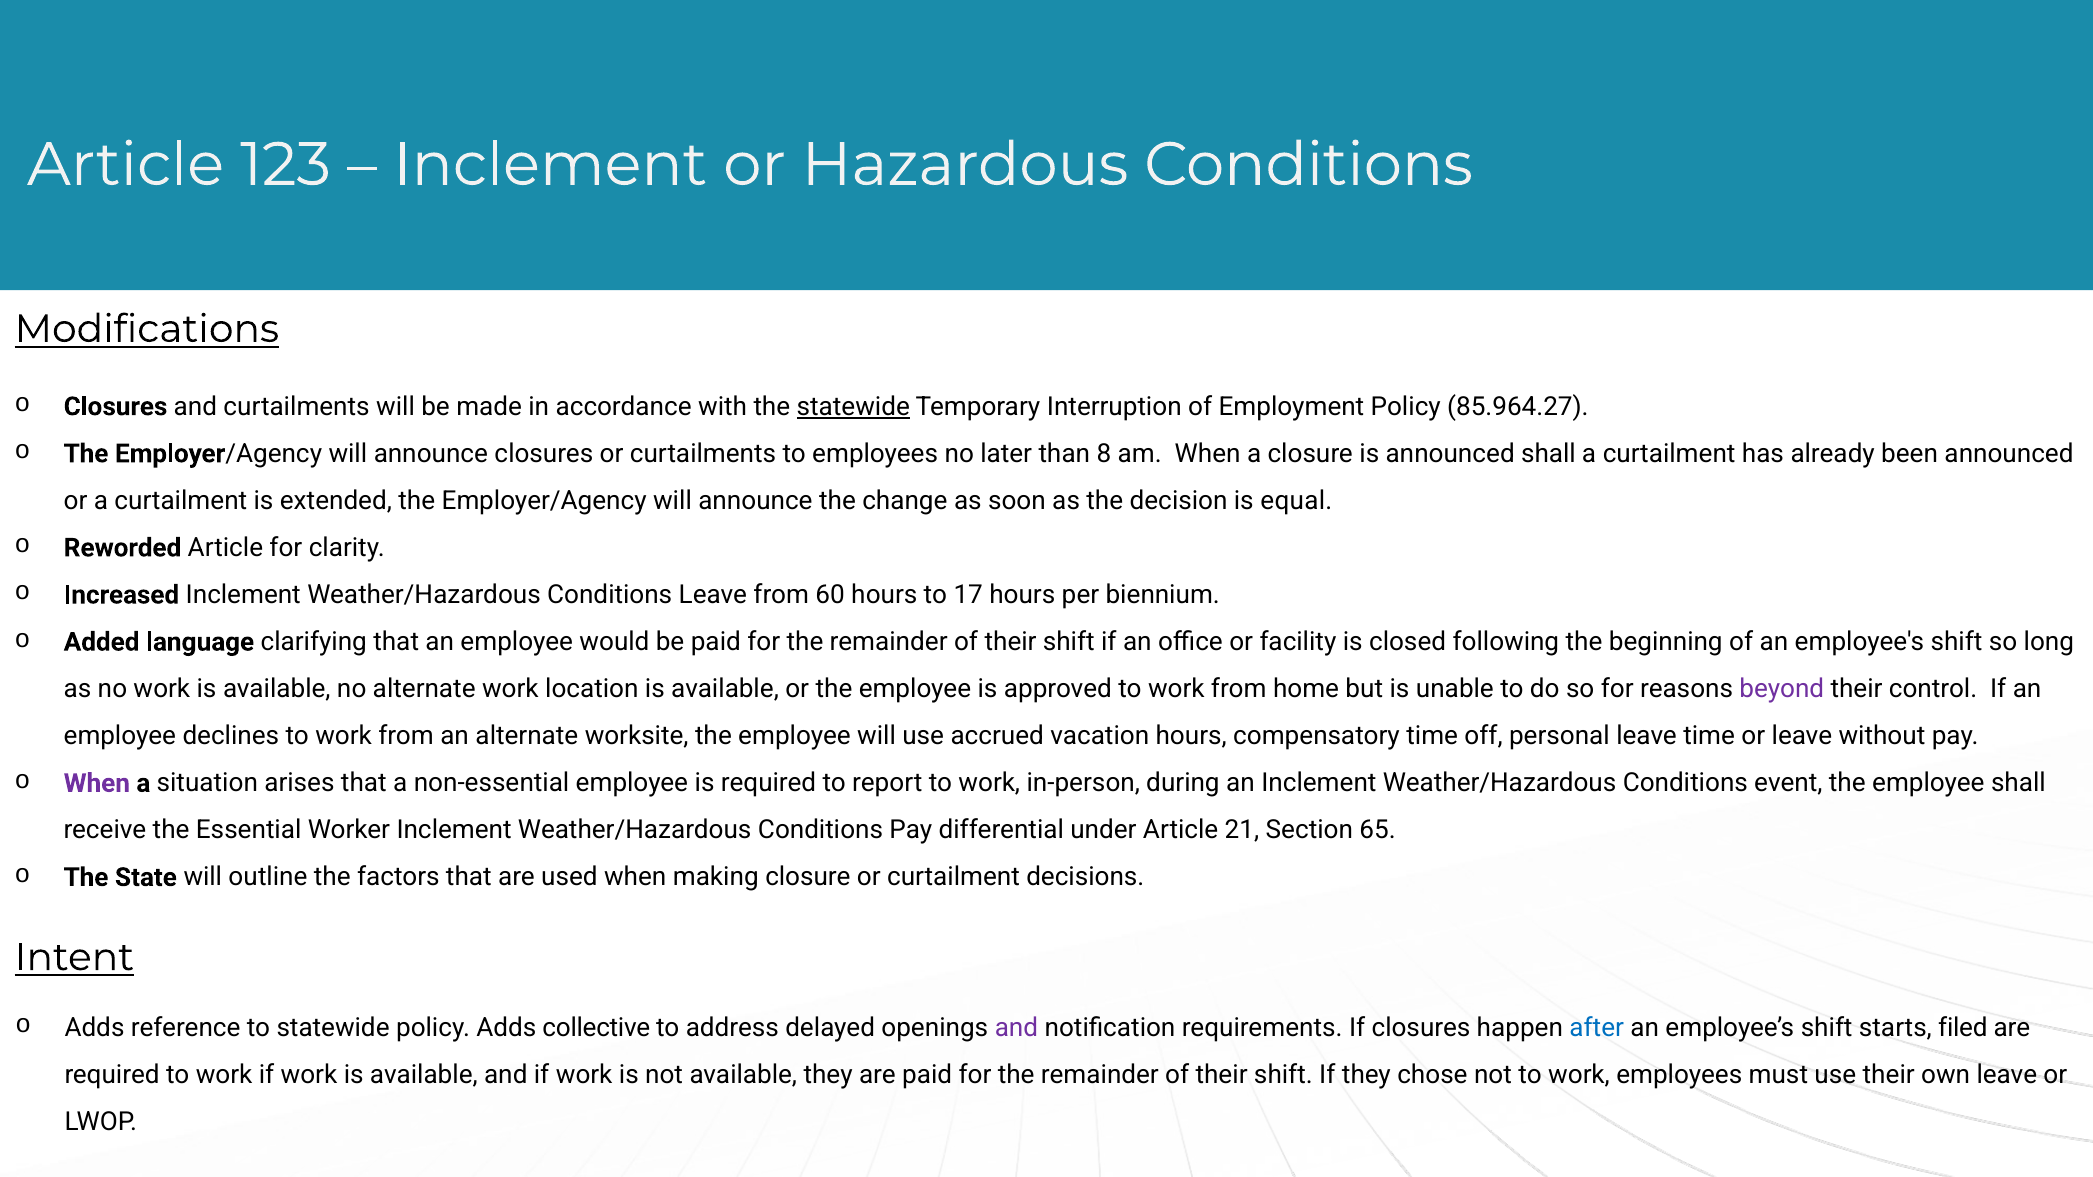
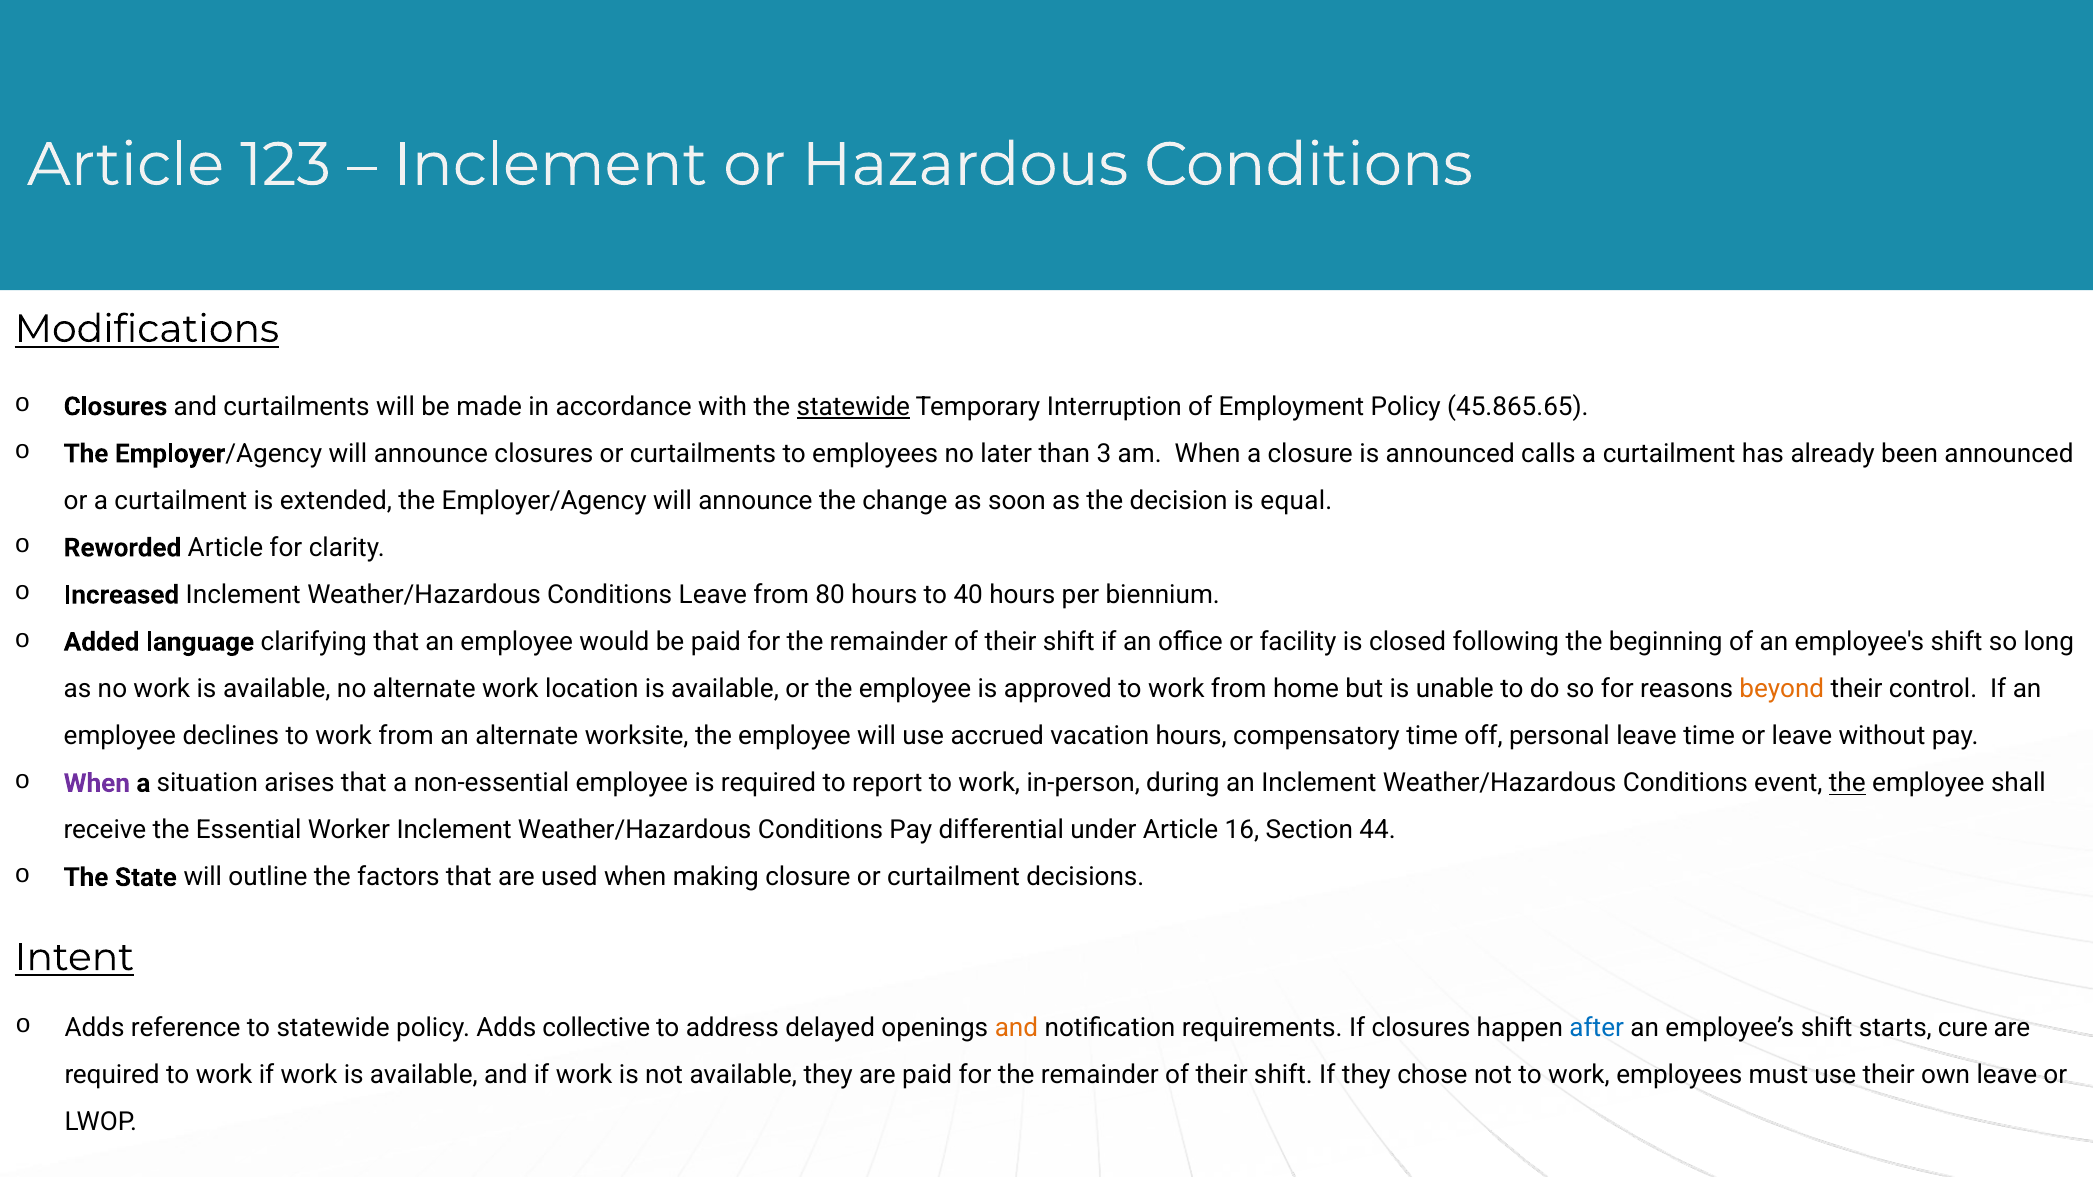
85.964.27: 85.964.27 -> 45.865.65 (1518, 407)
8: 8 -> 3 (1104, 454)
announced shall: shall -> calls (1548, 454)
60: 60 -> 80 (830, 595)
17: 17 -> 40 (968, 595)
beyond colour: purple -> orange (1782, 689)
the underline: none -> present (1847, 783)
21: 21 -> 16 (1242, 831)
65: 65 -> 44 (1378, 831)
and colour: purple -> orange (1016, 1028)
filed: filed -> cure (1963, 1028)
